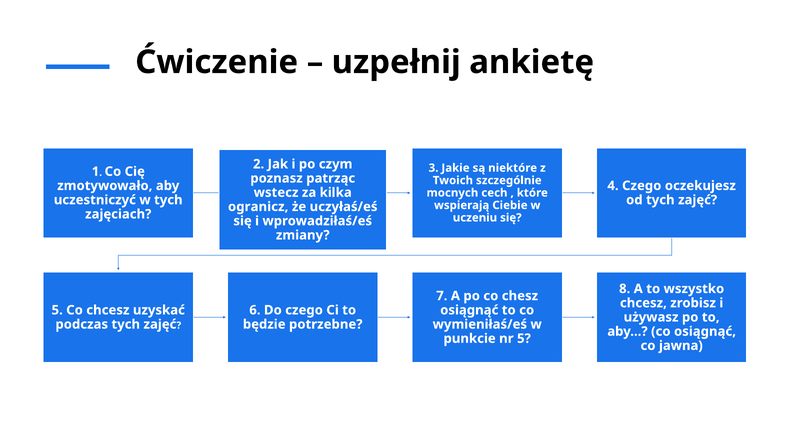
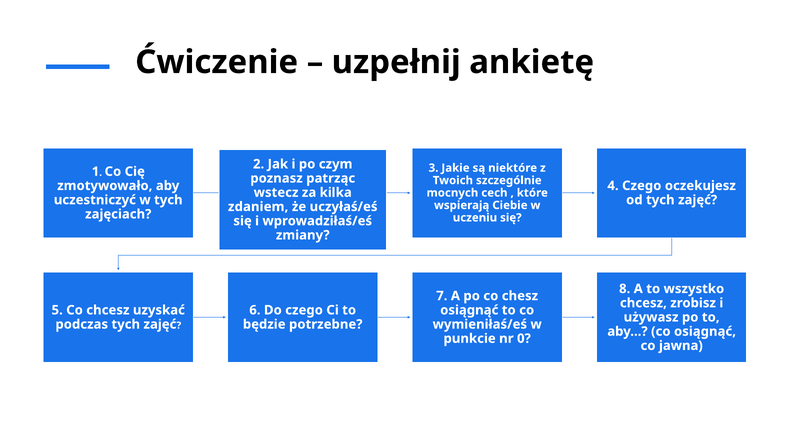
ogranicz: ogranicz -> zdaniem (258, 207)
nr 5: 5 -> 0 (524, 339)
